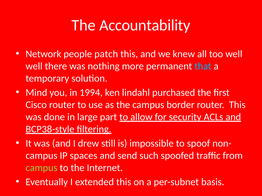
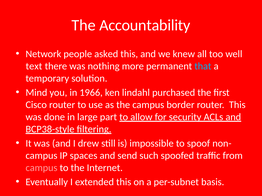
patch: patch -> asked (106, 54)
well: well -> text (34, 66)
1994: 1994 -> 1966 (91, 93)
campus colour: light green -> pink (41, 168)
